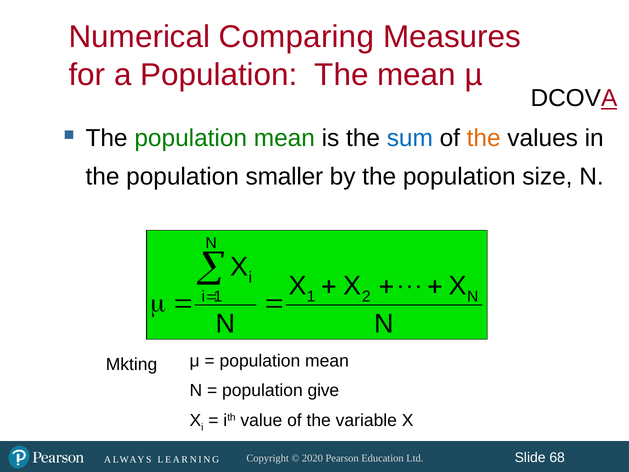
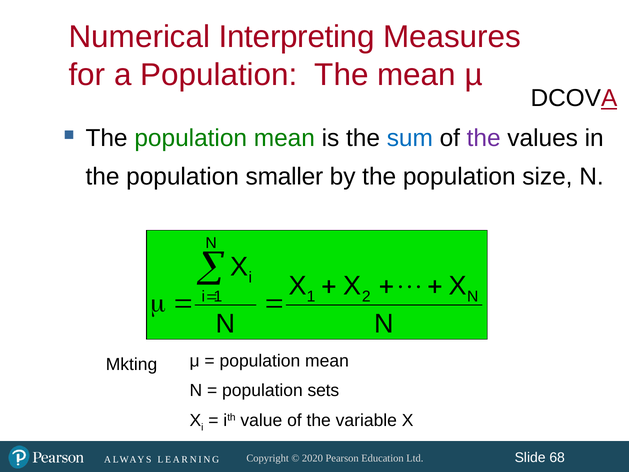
Comparing: Comparing -> Interpreting (297, 37)
the colour: orange -> purple (484, 138)
give: give -> sets (323, 390)
